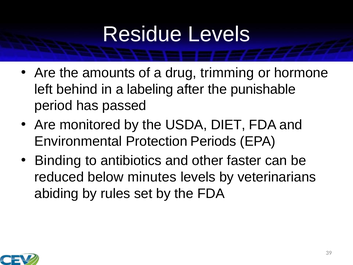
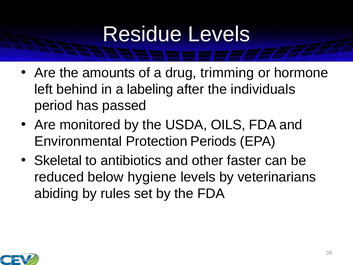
punishable: punishable -> individuals (263, 89)
DIET: DIET -> OILS (228, 125)
Binding: Binding -> Skeletal (58, 160)
minutes: minutes -> hygiene (152, 177)
